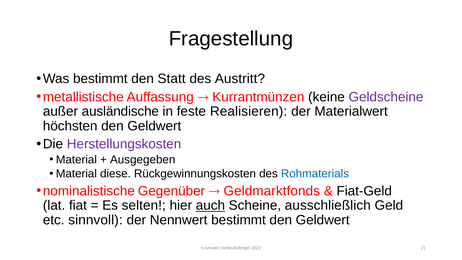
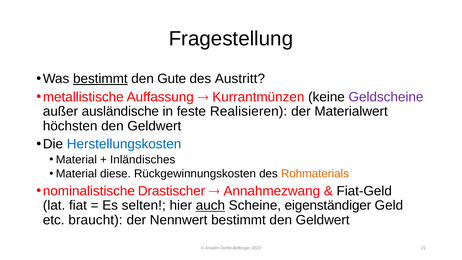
bestimmt underline: none -> present (100, 79)
Statt: Statt -> Gute (172, 79)
Herstellungskosten colour: purple -> blue (124, 144)
Ausgegeben: Ausgegeben -> Inländisches (143, 159)
Rohmaterials colour: blue -> orange (315, 174)
Gegenüber: Gegenüber -> Drastischer (172, 191)
Geldmarktfonds: Geldmarktfonds -> Annahmezwang (272, 191)
ausschließlich: ausschließlich -> eigenständiger (328, 205)
sinnvoll: sinnvoll -> braucht (95, 220)
